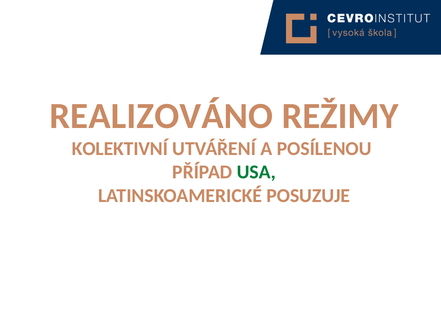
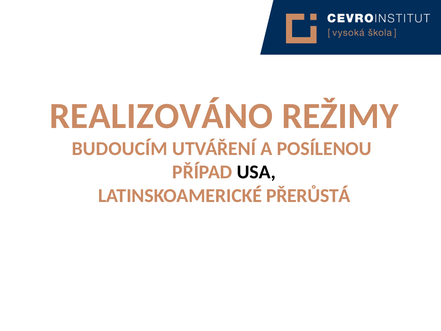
KOLEKTIVNÍ: KOLEKTIVNÍ -> BUDOUCÍM (120, 149)
USA colour: green -> black (256, 172)
POSUZUJE: POSUZUJE -> PŘERŮSTÁ (308, 196)
